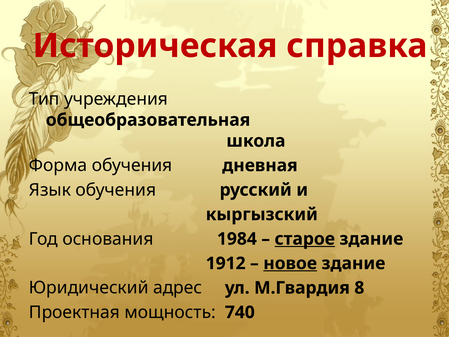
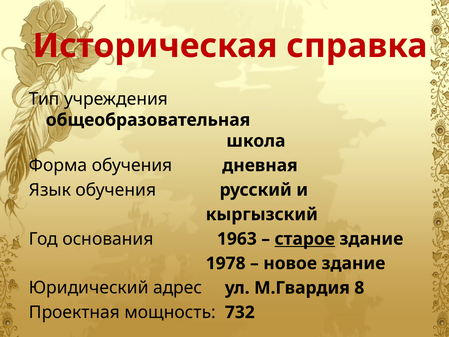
1984: 1984 -> 1963 (237, 239)
1912: 1912 -> 1978 (226, 263)
новое underline: present -> none (290, 263)
740: 740 -> 732 (240, 312)
